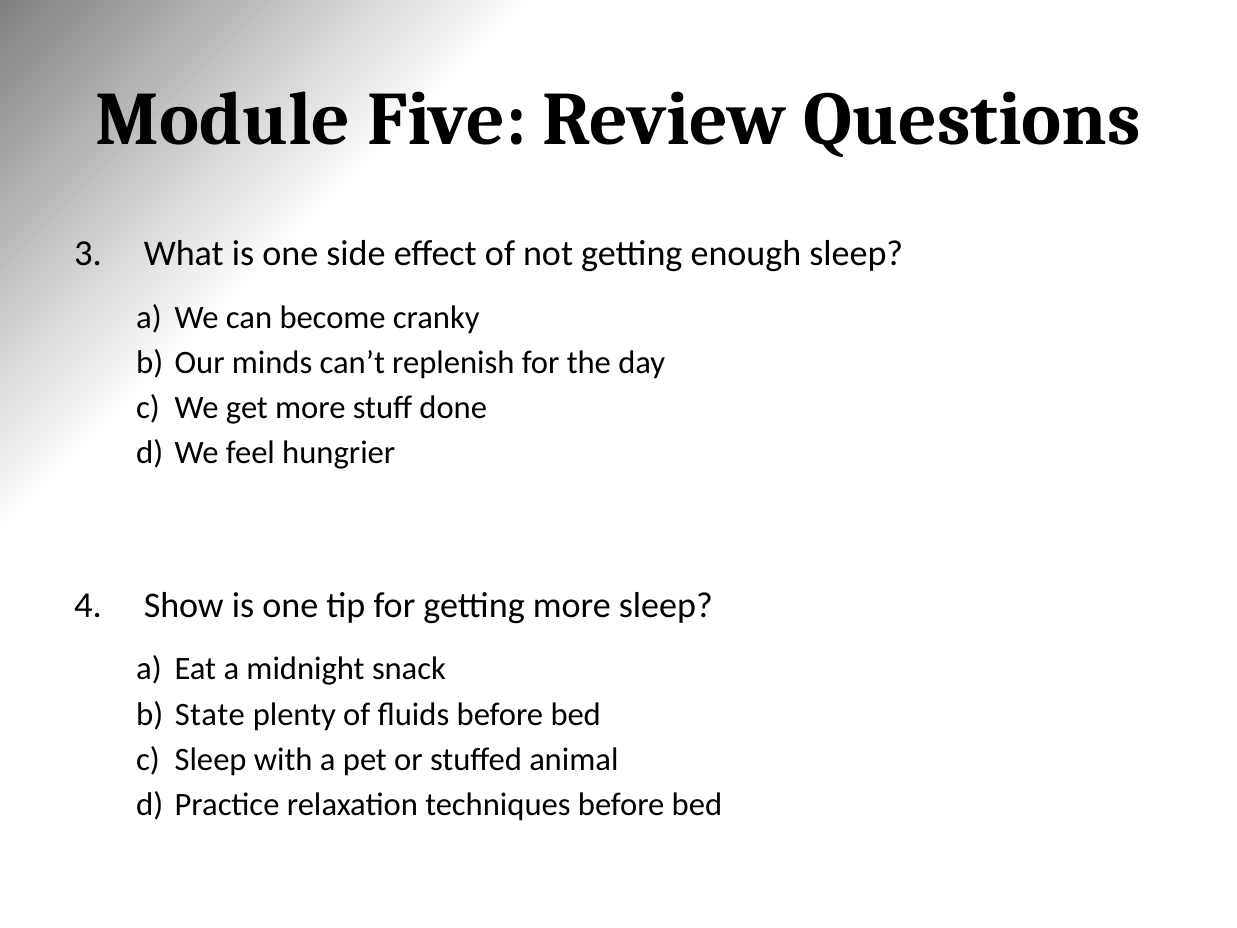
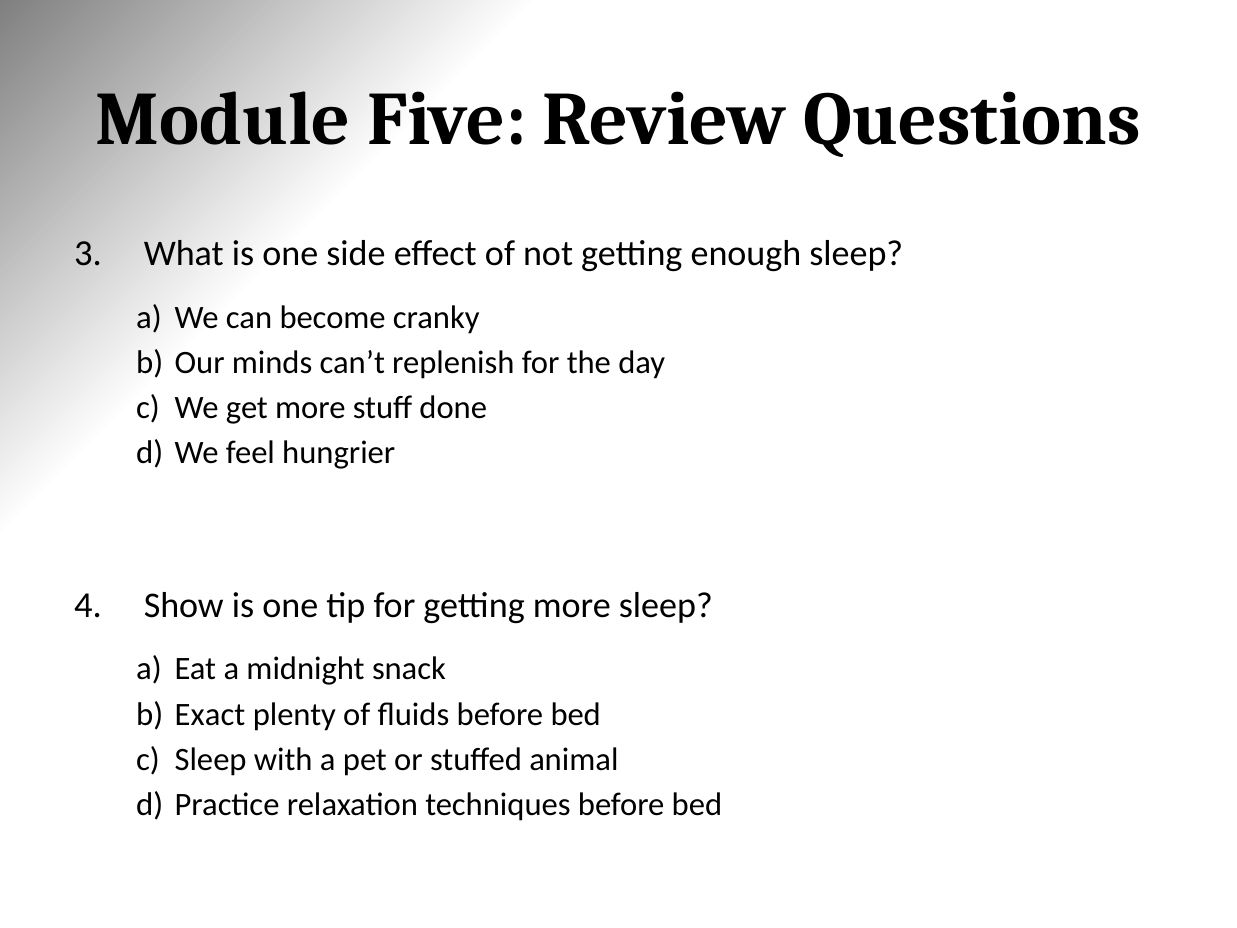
State: State -> Exact (210, 714)
